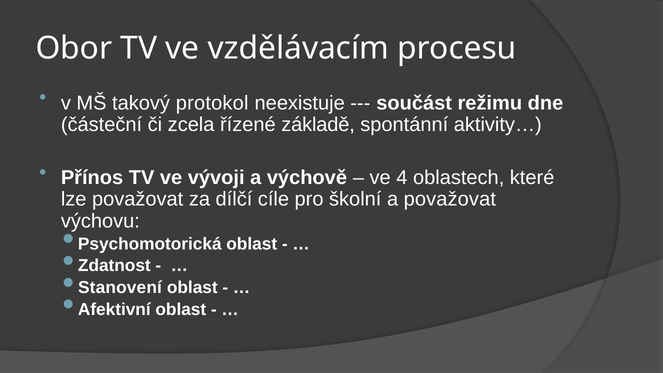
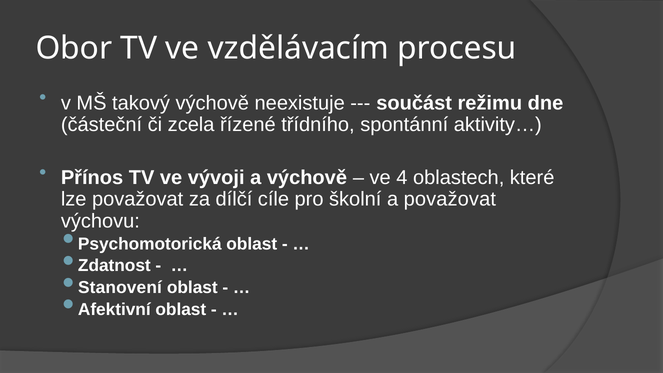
takový protokol: protokol -> výchově (212, 103)
základě: základě -> třídního (318, 125)
